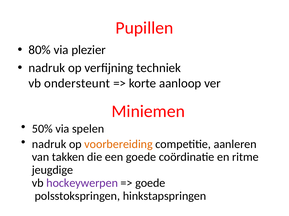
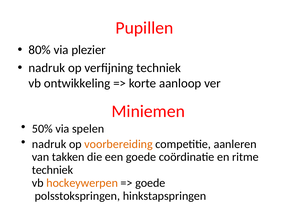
ondersteunt: ondersteunt -> ontwikkeling (77, 84)
jeugdige: jeugdige -> techniek (53, 171)
hockeywerpen colour: purple -> orange (82, 184)
